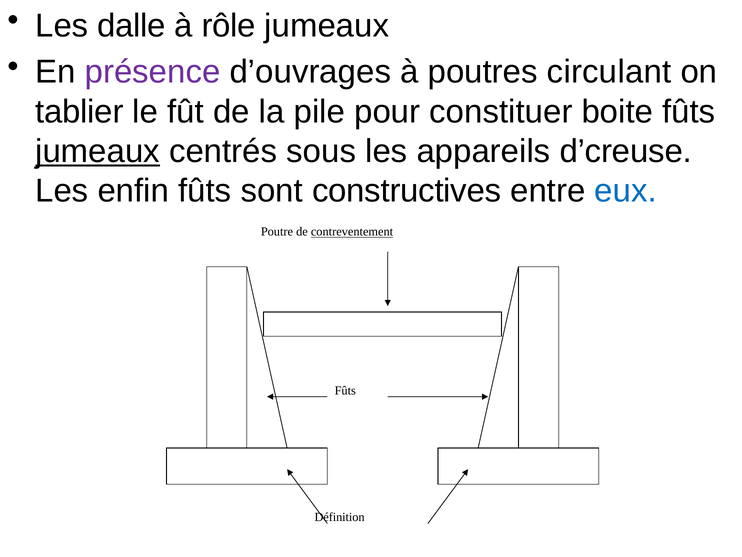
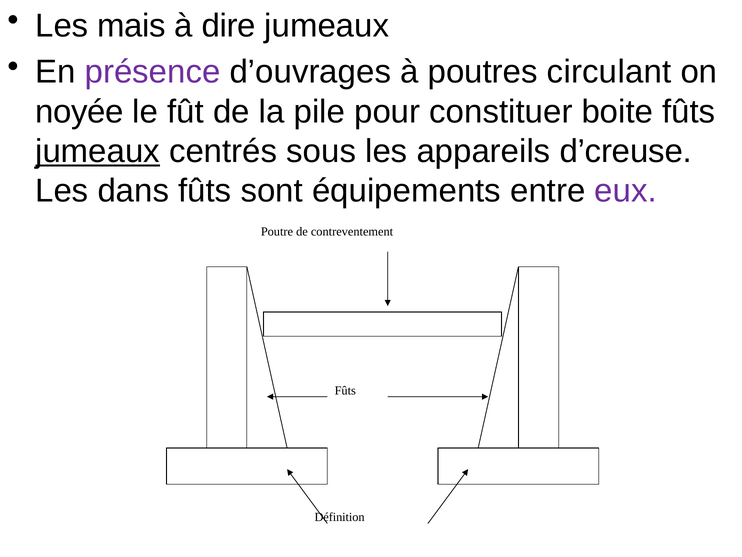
dalle: dalle -> mais (132, 26)
rôle: rôle -> dire (229, 26)
tablier: tablier -> noyée (79, 112)
enfin: enfin -> dans (133, 191)
constructives: constructives -> équipements (407, 191)
eux colour: blue -> purple (626, 191)
contreventement underline: present -> none (352, 232)
